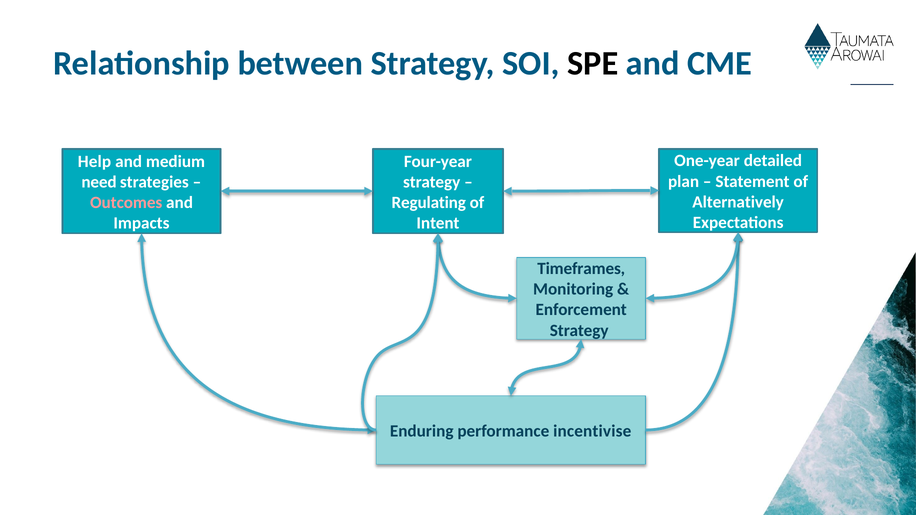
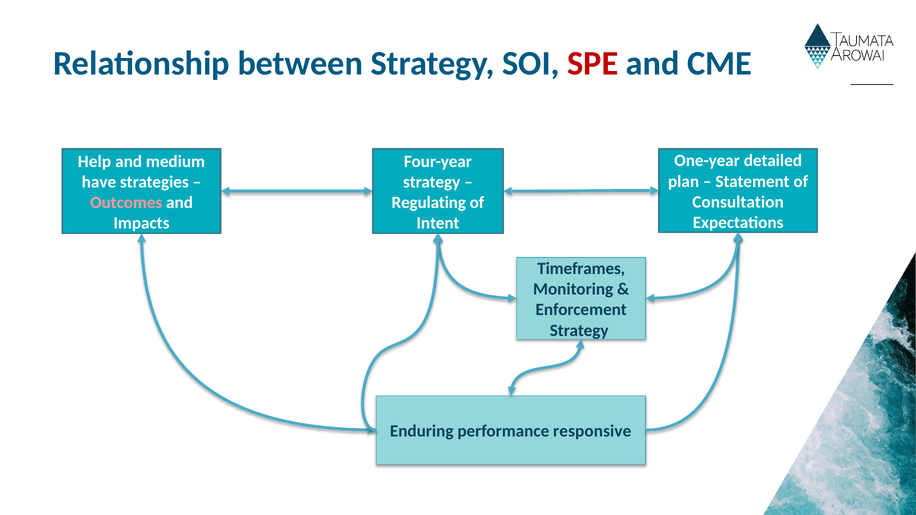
SPE colour: black -> red (593, 63)
need: need -> have (99, 182)
Alternatively: Alternatively -> Consultation (738, 202)
incentivise: incentivise -> responsive (592, 431)
